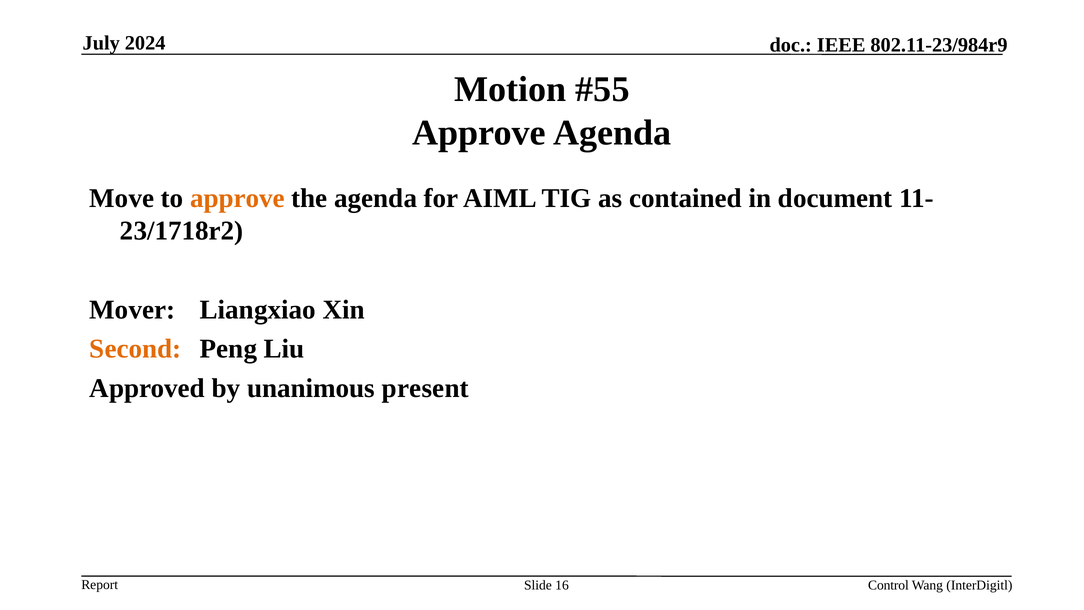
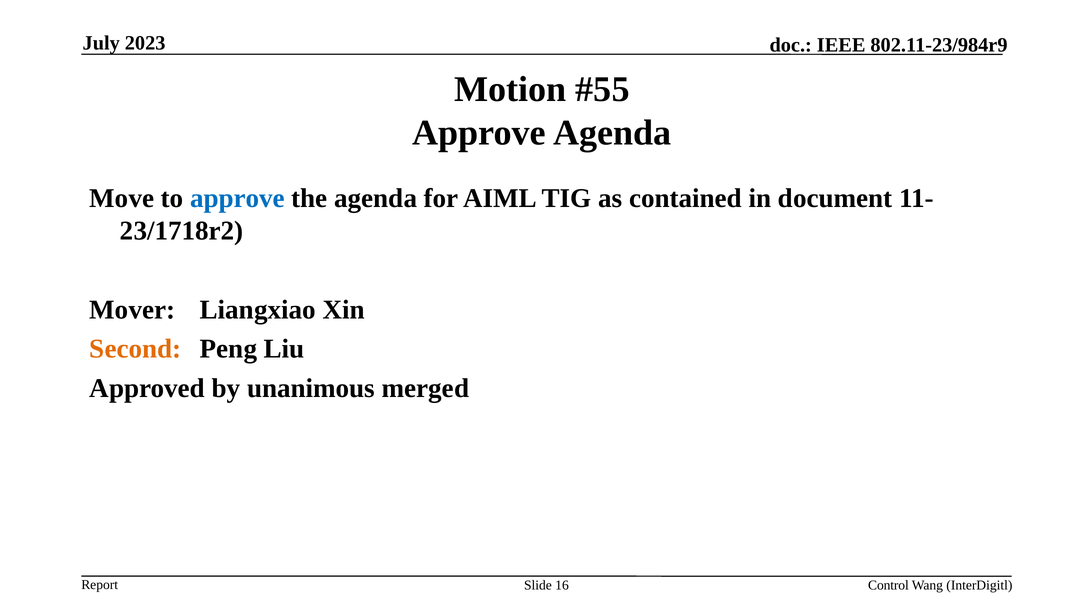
2024: 2024 -> 2023 (145, 43)
approve colour: orange -> blue (237, 198)
present: present -> merged (425, 388)
